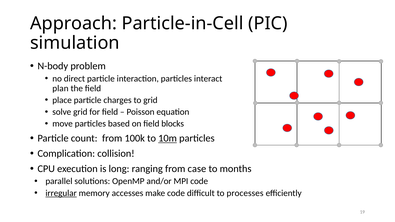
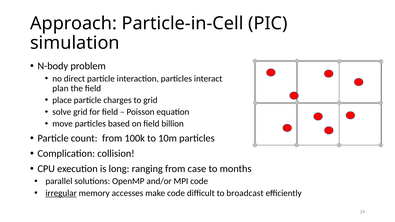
blocks: blocks -> billion (173, 124)
10m underline: present -> none (168, 138)
processes: processes -> broadcast (245, 193)
